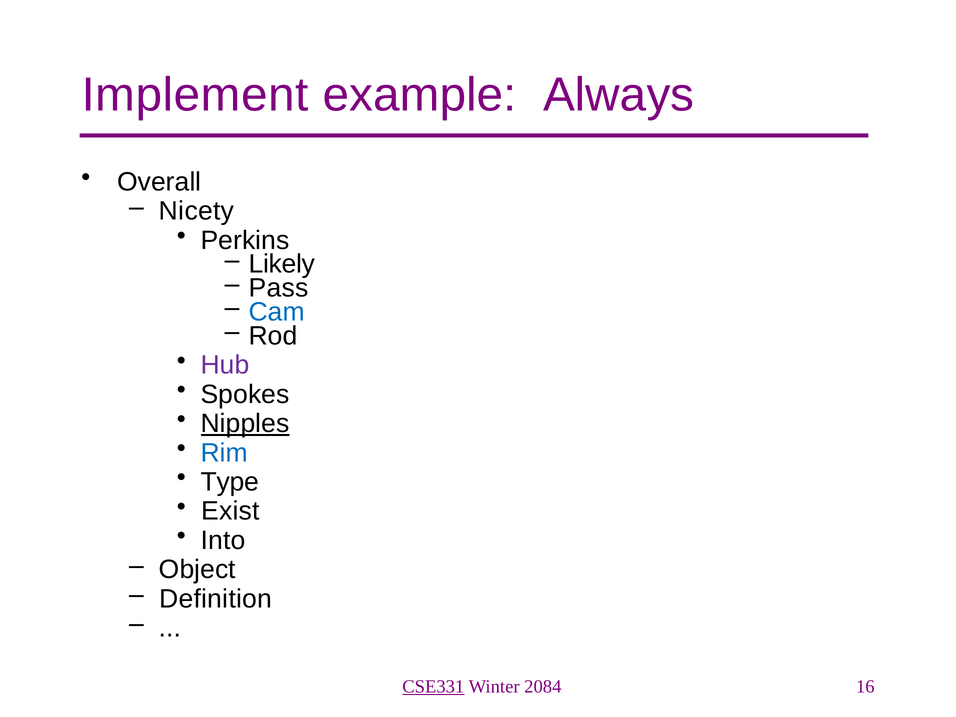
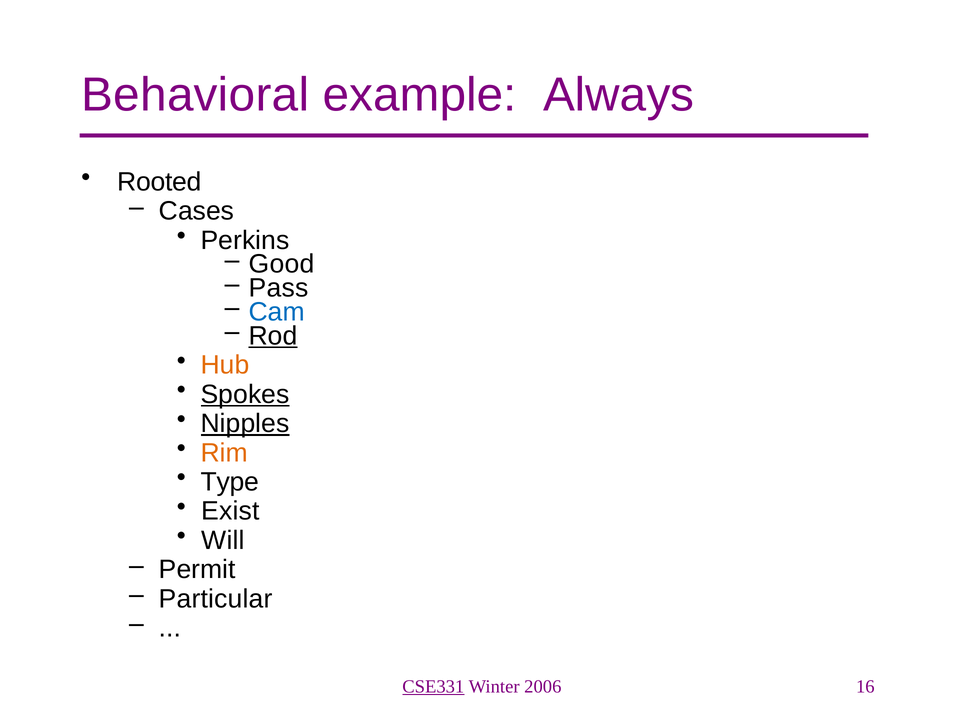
Implement: Implement -> Behavioral (195, 95)
Overall: Overall -> Rooted (159, 182)
Nicety: Nicety -> Cases (197, 211)
Likely: Likely -> Good (282, 264)
Rod underline: none -> present (273, 336)
Hub colour: purple -> orange (225, 365)
Spokes underline: none -> present (245, 394)
Rim colour: blue -> orange (224, 453)
Into: Into -> Will (223, 540)
Object: Object -> Permit (197, 570)
Definition: Definition -> Particular (216, 599)
2084: 2084 -> 2006 (543, 686)
